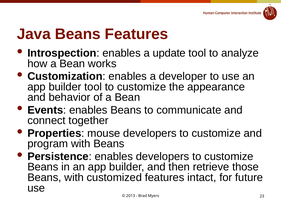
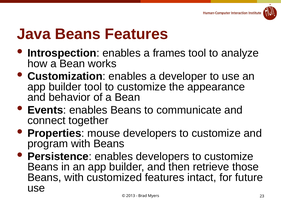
update: update -> frames (169, 53)
